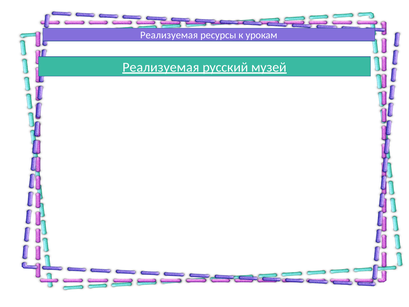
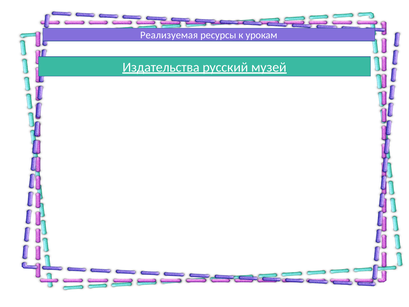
Реализуемая: Реализуемая -> Издательства (161, 67)
